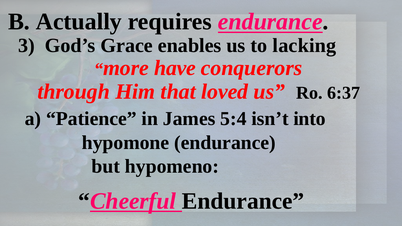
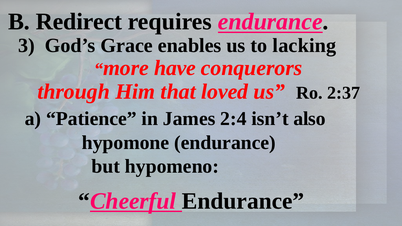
Actually: Actually -> Redirect (79, 22)
6:37: 6:37 -> 2:37 (344, 93)
5:4: 5:4 -> 2:4 (233, 119)
into: into -> also (309, 119)
